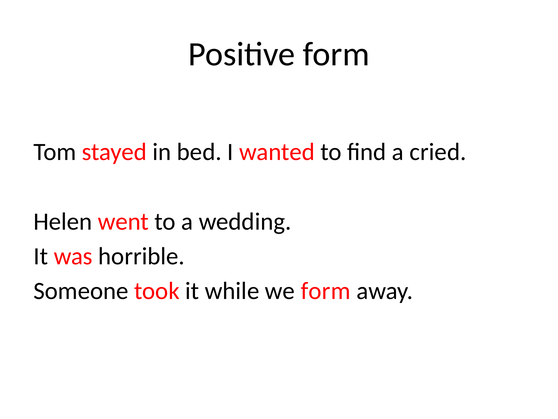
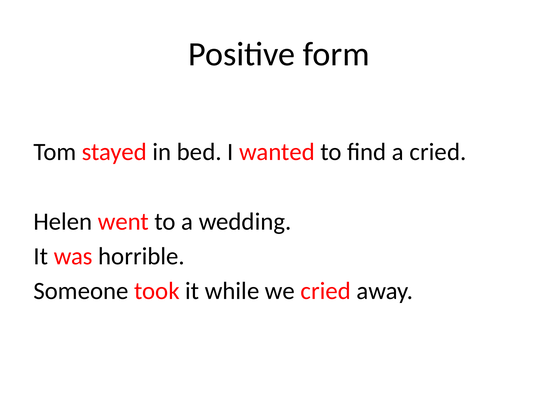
we form: form -> cried (326, 291)
